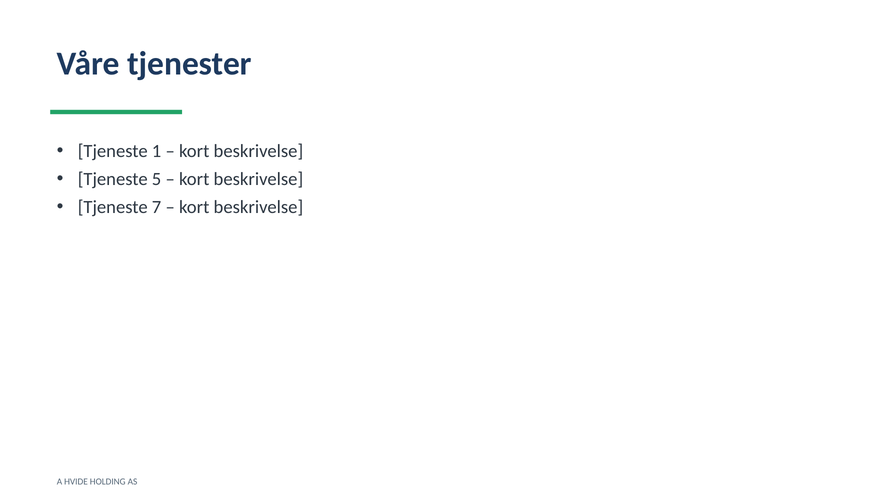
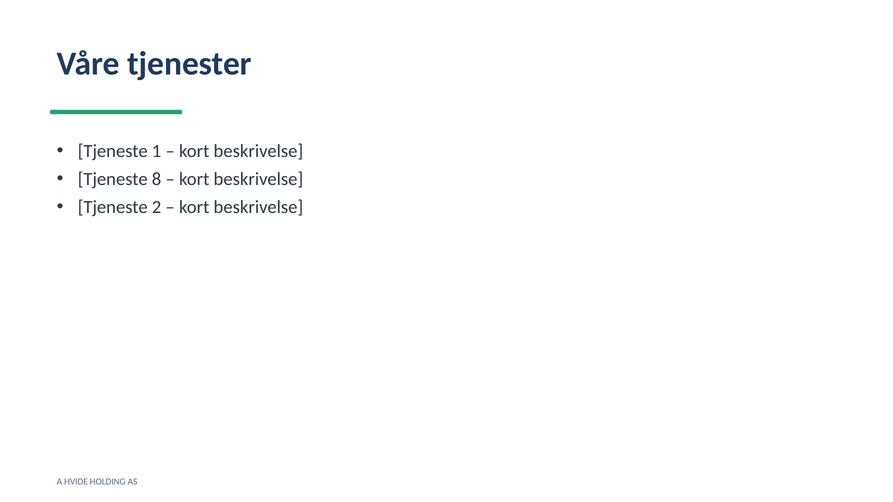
5: 5 -> 8 (157, 179)
7: 7 -> 2 (157, 207)
